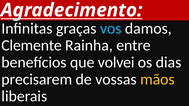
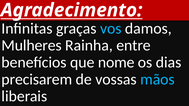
Clemente: Clemente -> Mulheres (32, 45)
volvei: volvei -> nome (116, 62)
mãos colour: yellow -> light blue (157, 79)
